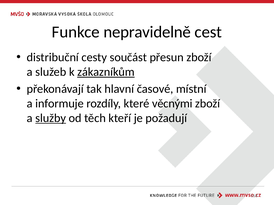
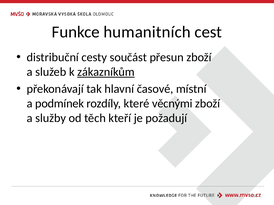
nepravidelně: nepravidelně -> humanitních (147, 32)
informuje: informuje -> podmínek (60, 104)
služby underline: present -> none (51, 118)
